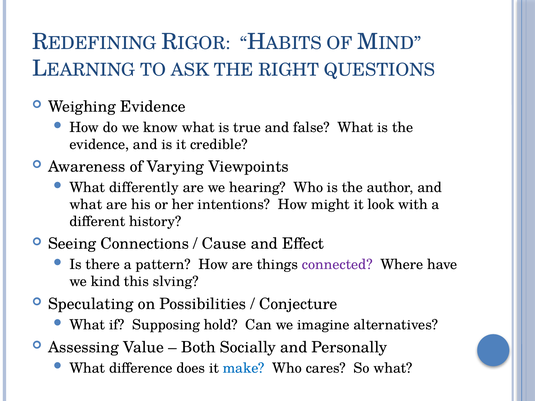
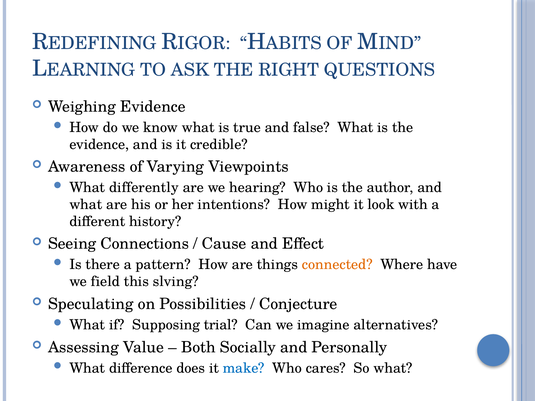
connected colour: purple -> orange (337, 265)
kind: kind -> field (105, 282)
hold: hold -> trial (221, 325)
